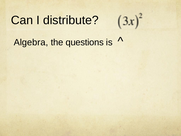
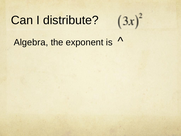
questions: questions -> exponent (85, 42)
